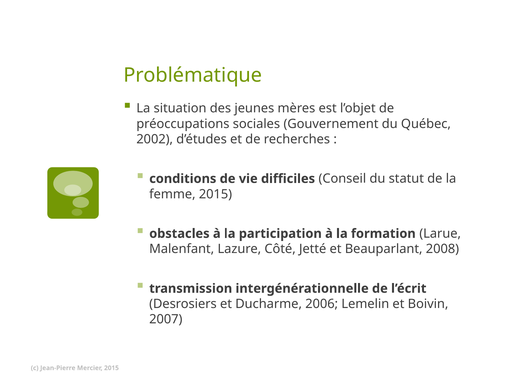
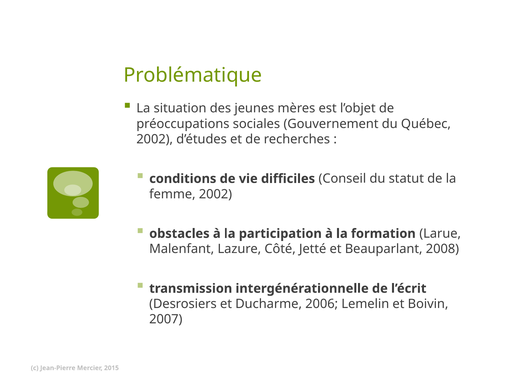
femme 2015: 2015 -> 2002 (215, 194)
